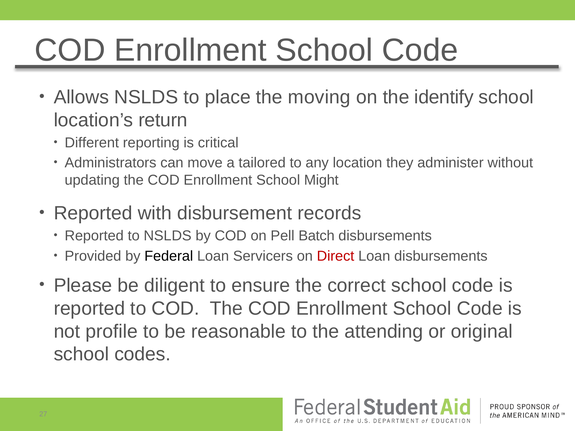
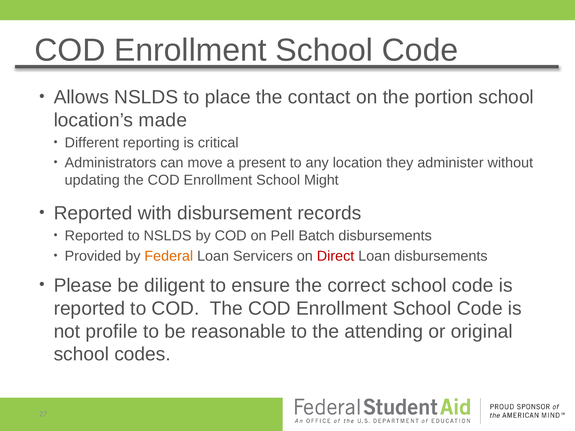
moving: moving -> contact (319, 97)
identify: identify -> portion (444, 97)
return: return -> made (163, 120)
tailored: tailored -> present (262, 163)
Federal colour: black -> orange (169, 256)
